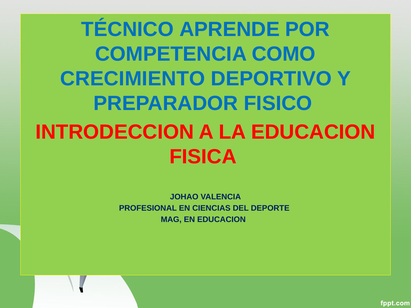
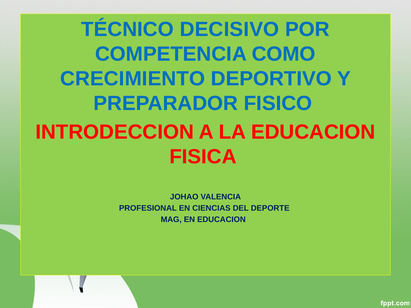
APRENDE: APRENDE -> DECISIVO (229, 30)
